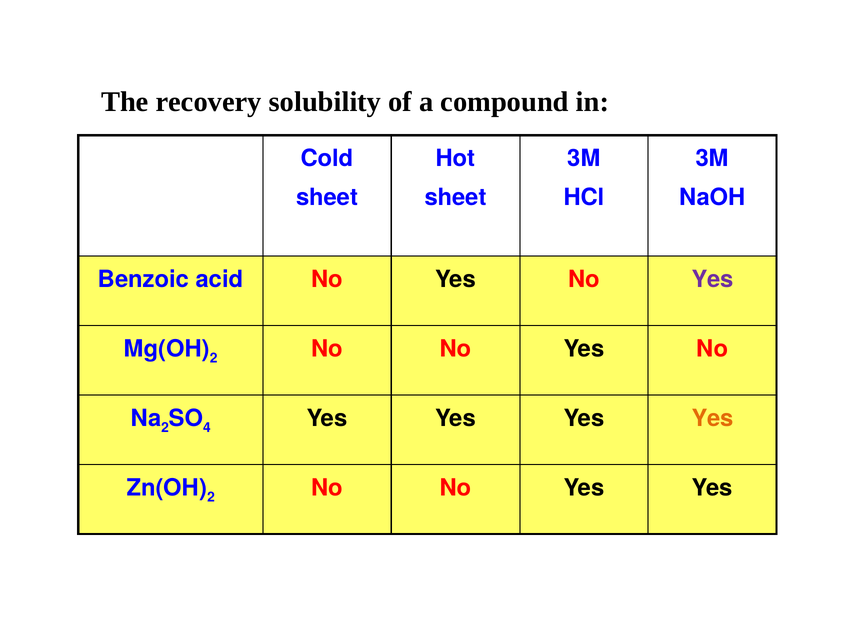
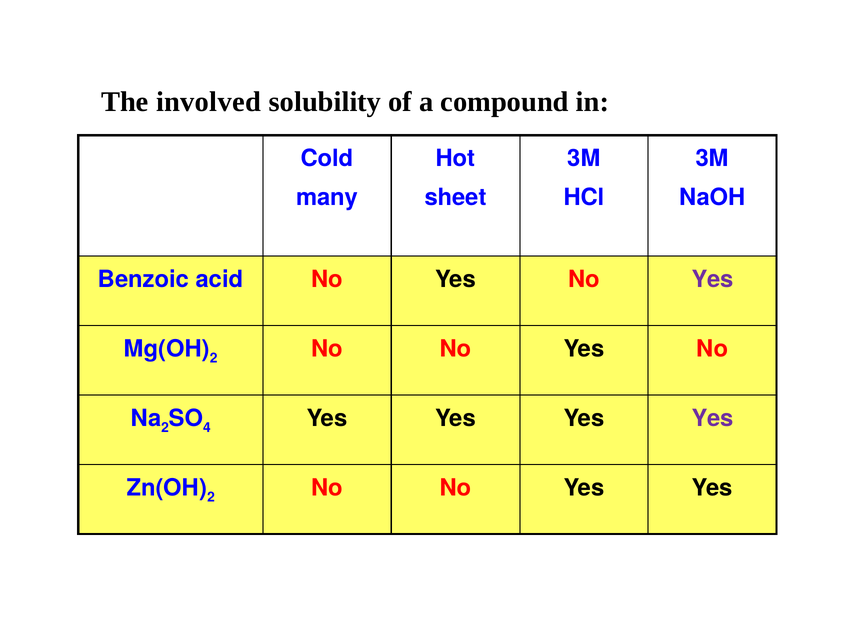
recovery: recovery -> involved (209, 102)
sheet: sheet -> many (327, 197)
Yes colour: orange -> purple (712, 419)
